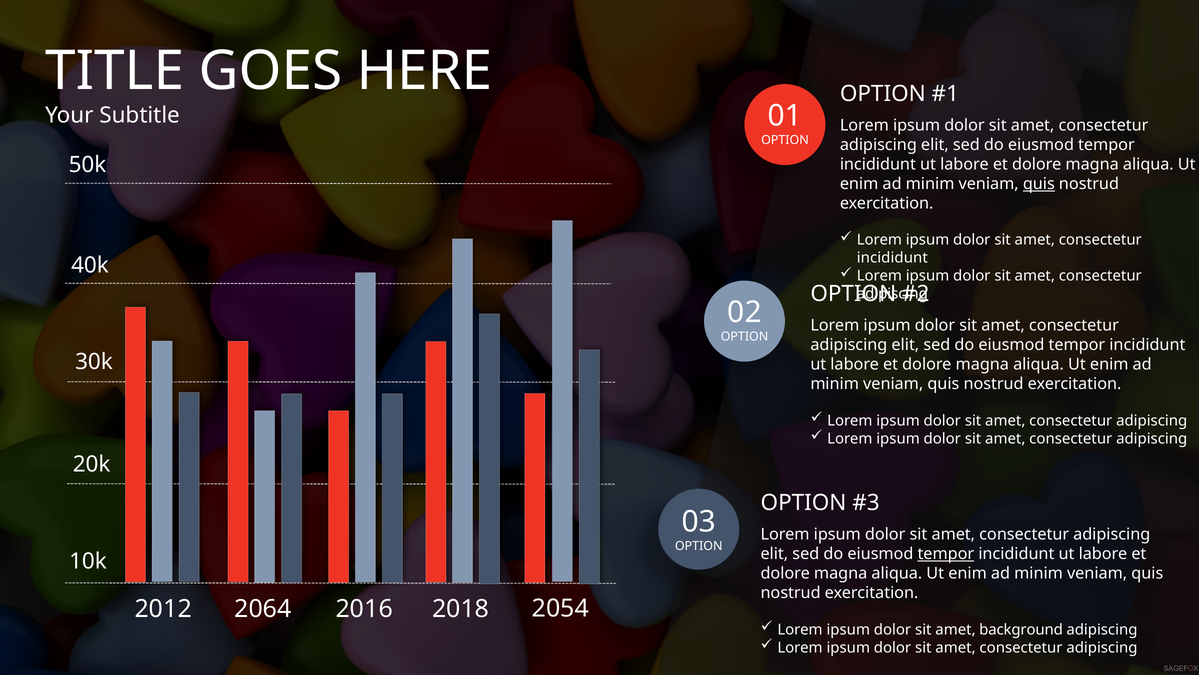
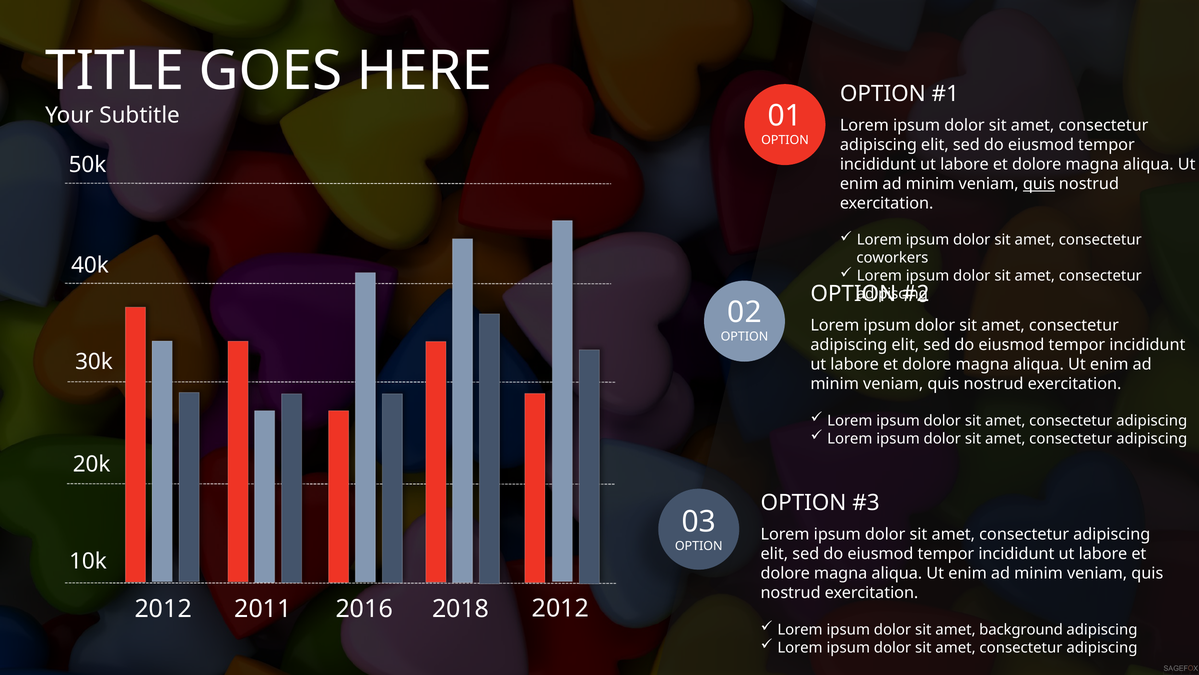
incididunt: incididunt -> coworkers (892, 258)
tempor underline: present -> none (946, 553)
2064: 2064 -> 2011 (263, 608)
2018 2054: 2054 -> 2012 (560, 608)
